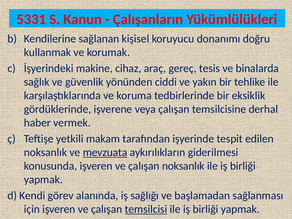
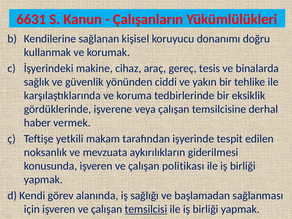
5331: 5331 -> 6631 (31, 19)
mevzuata underline: present -> none (105, 152)
çalışan noksanlık: noksanlık -> politikası (183, 166)
